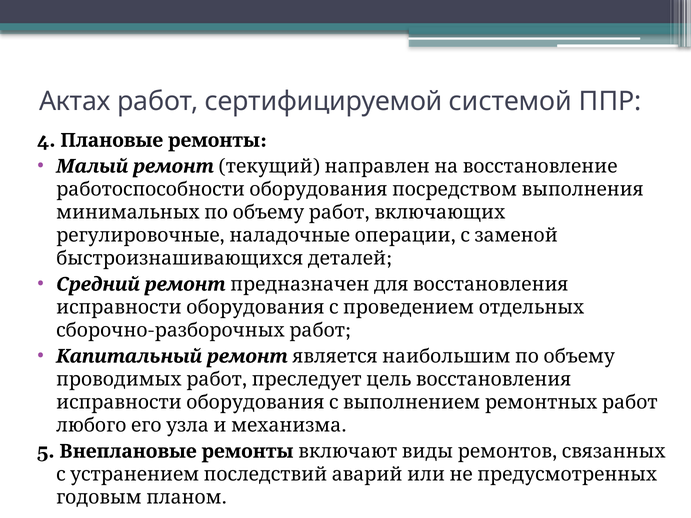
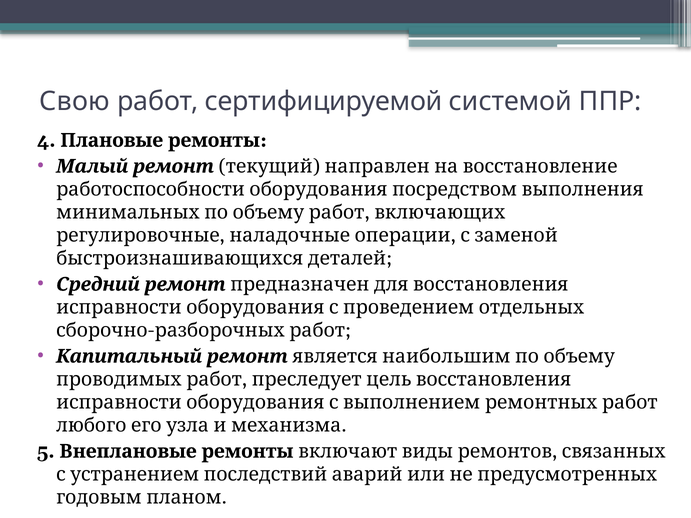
Актах: Актах -> Свою (75, 102)
